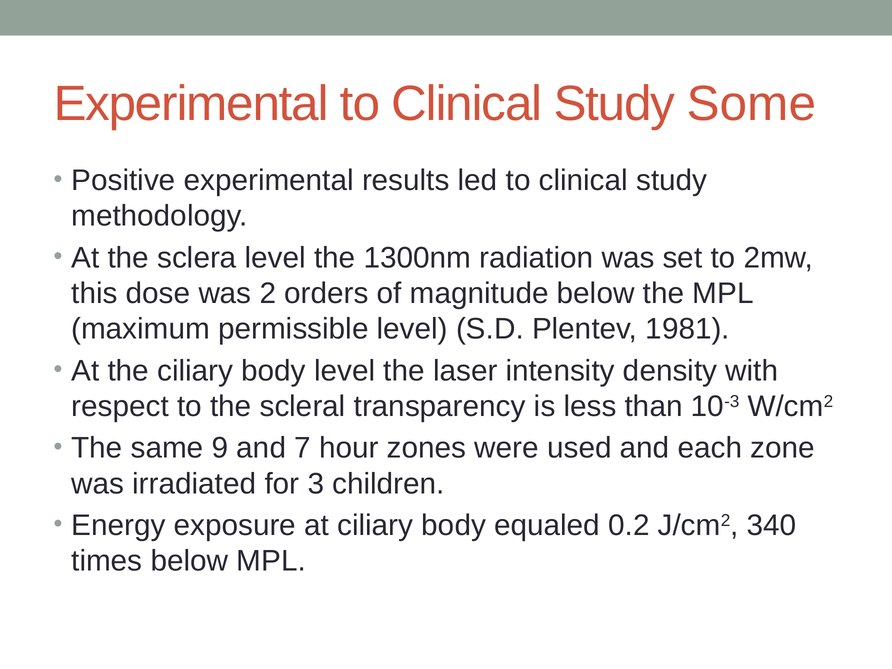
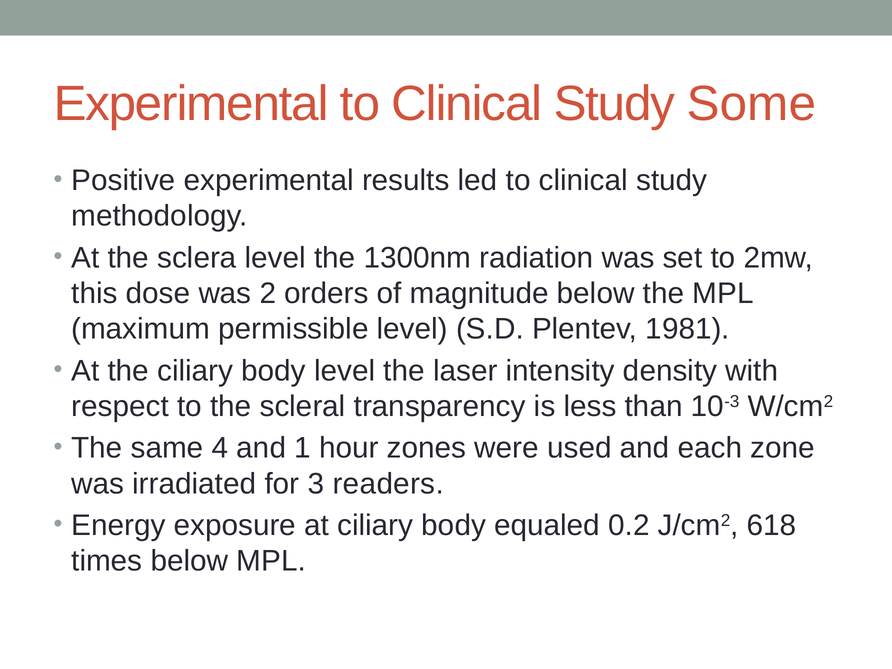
9: 9 -> 4 (220, 448)
7: 7 -> 1 (303, 448)
children: children -> readers (388, 484)
340: 340 -> 618 (772, 525)
